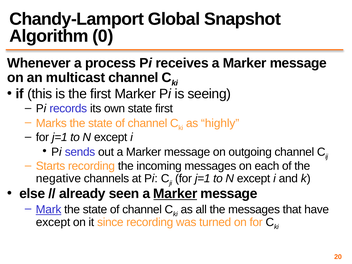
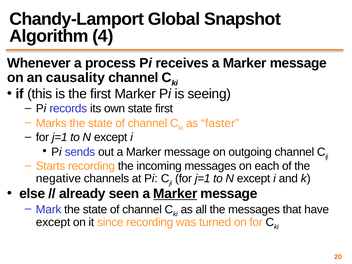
0: 0 -> 4 (103, 36)
multicast: multicast -> causality (75, 78)
highly: highly -> faster (220, 123)
Mark underline: present -> none (49, 210)
